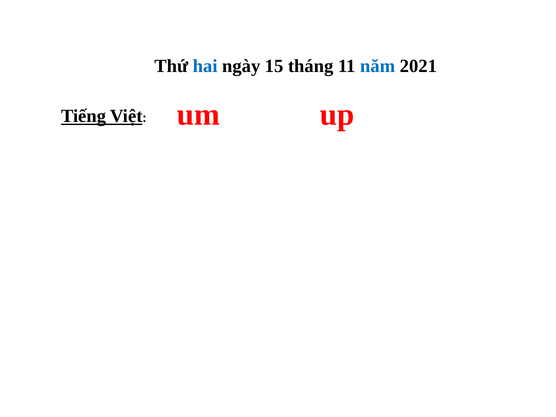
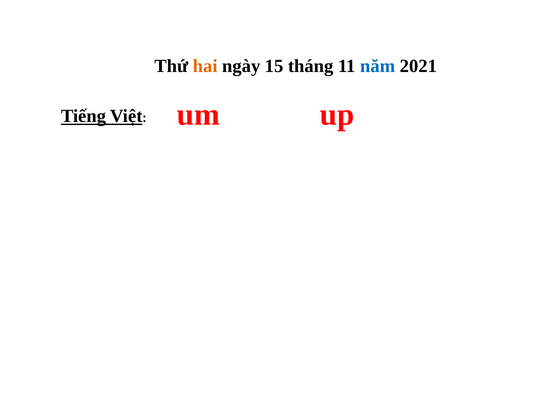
hai colour: blue -> orange (205, 66)
